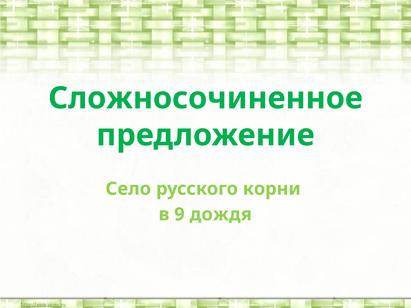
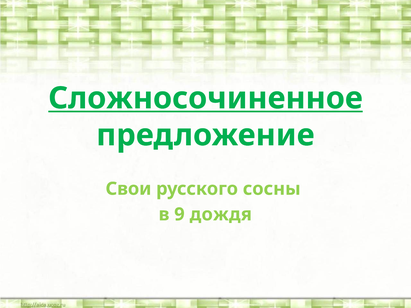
Сложносочиненное underline: none -> present (206, 98)
Село: Село -> Свои (128, 189)
корни: корни -> сосны (272, 189)
